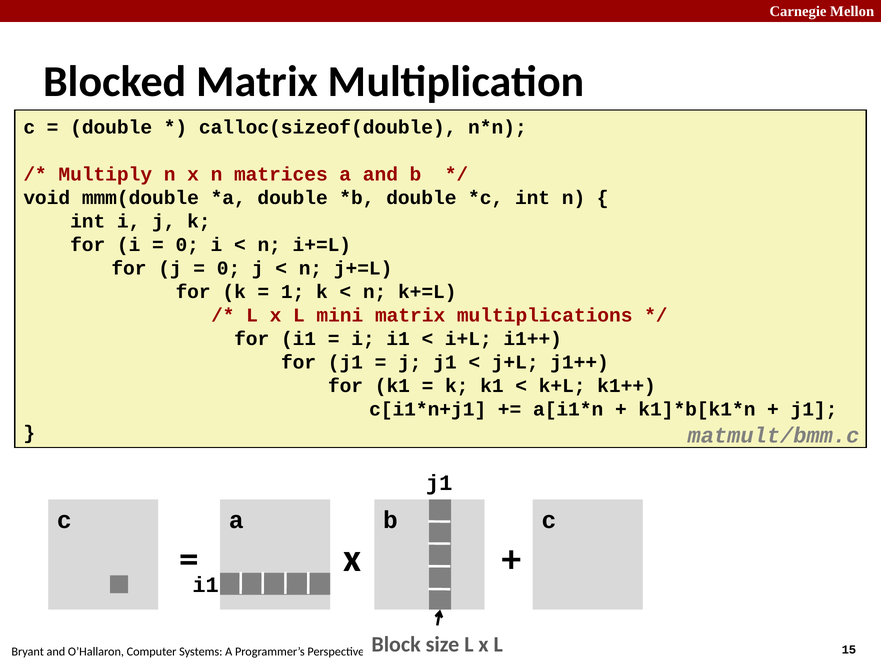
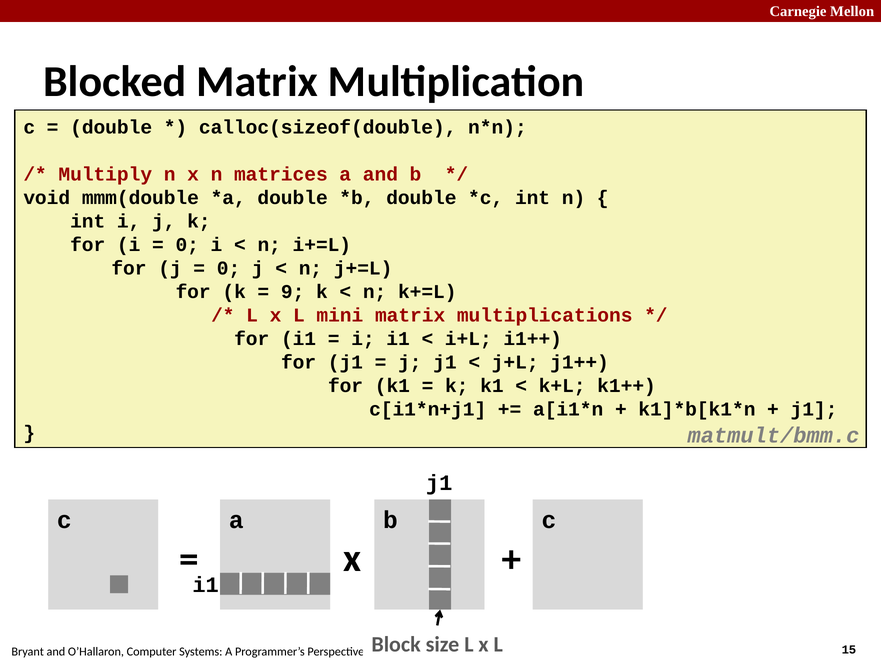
1: 1 -> 9 (293, 292)
